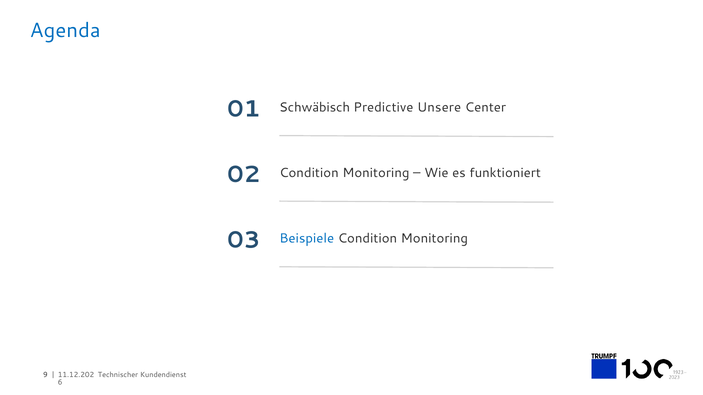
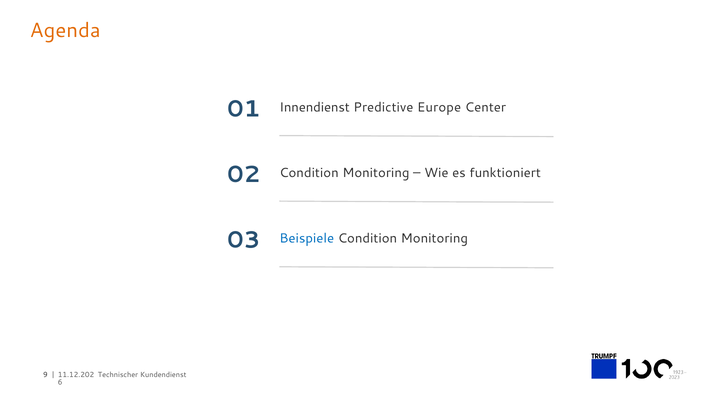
Agenda colour: blue -> orange (65, 31)
Schwäbisch: Schwäbisch -> Innendienst (315, 107)
Unsere: Unsere -> Europe (439, 107)
